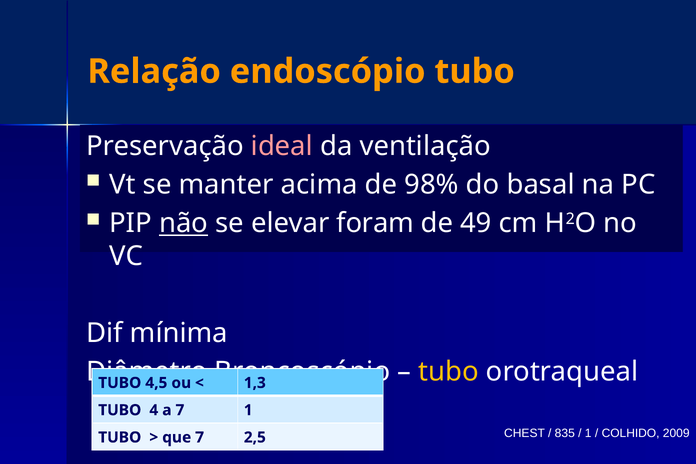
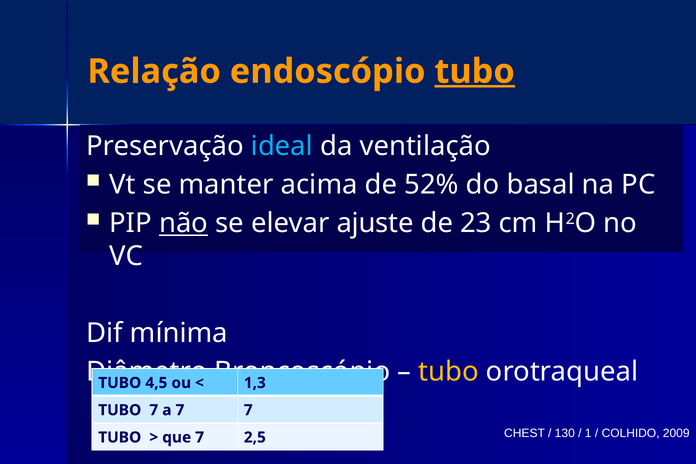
tubo underline: none -> present (475, 71)
ideal colour: pink -> light blue (282, 146)
98%: 98% -> 52% (432, 185)
foram: foram -> ajuste (375, 223)
49: 49 -> 23 (476, 223)
TUBO 4: 4 -> 7 (154, 410)
7 1: 1 -> 7 (248, 410)
835: 835 -> 130 (565, 433)
